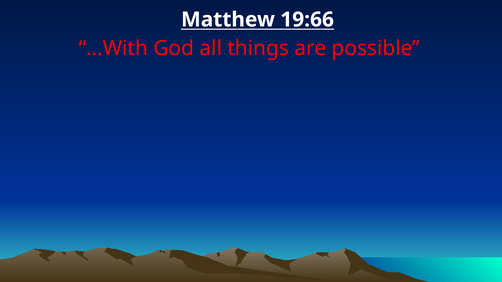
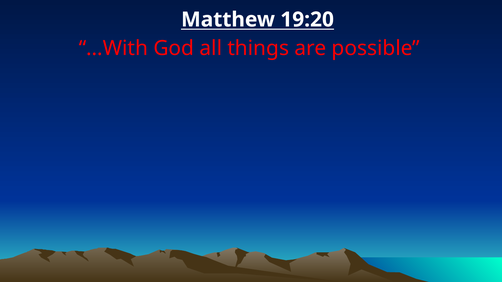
19:66: 19:66 -> 19:20 (307, 20)
